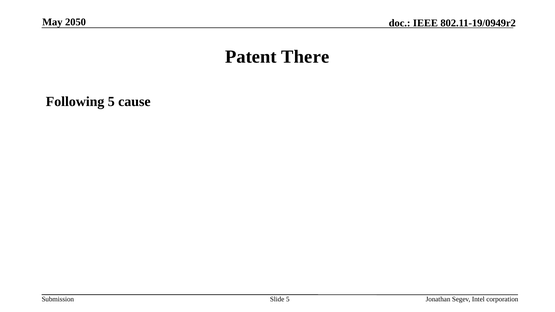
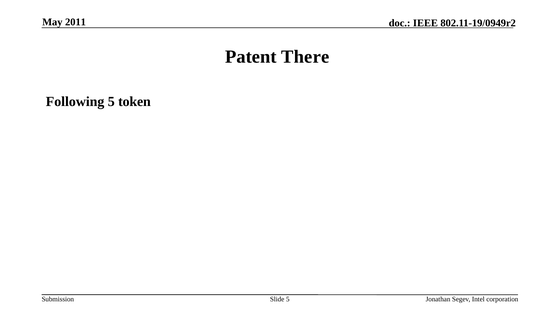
2050: 2050 -> 2011 (76, 22)
cause: cause -> token (134, 102)
